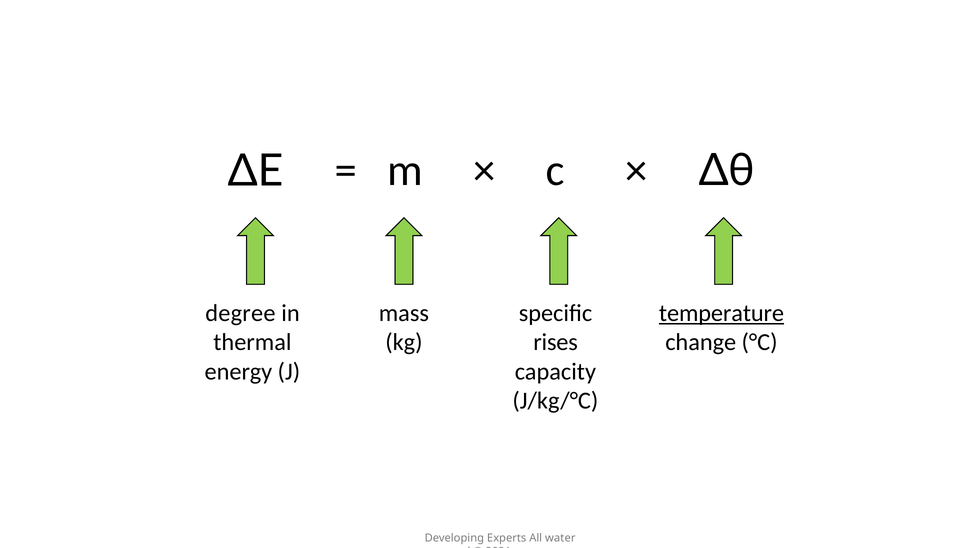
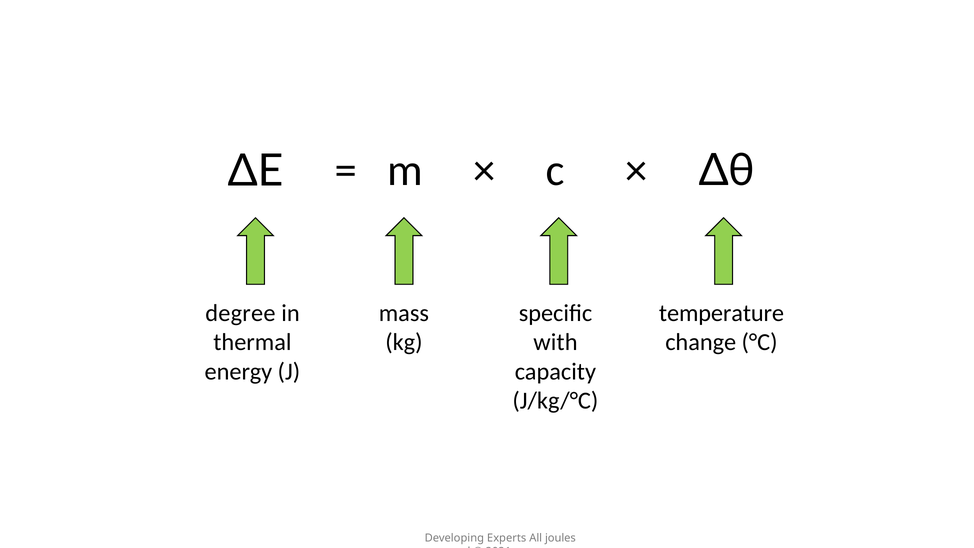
temperature underline: present -> none (722, 313)
rises: rises -> with (555, 342)
water: water -> joules (560, 538)
